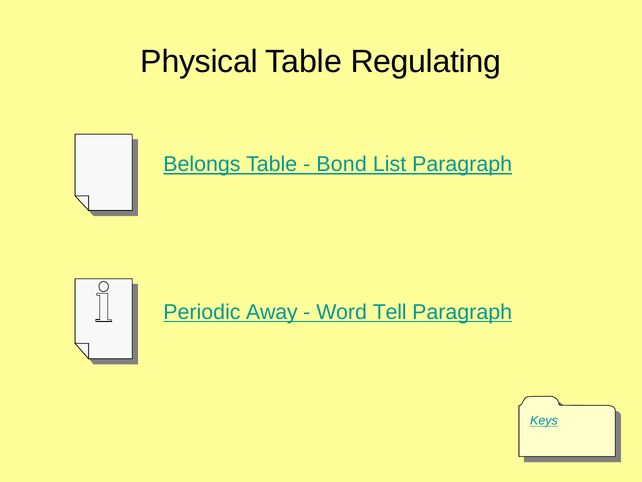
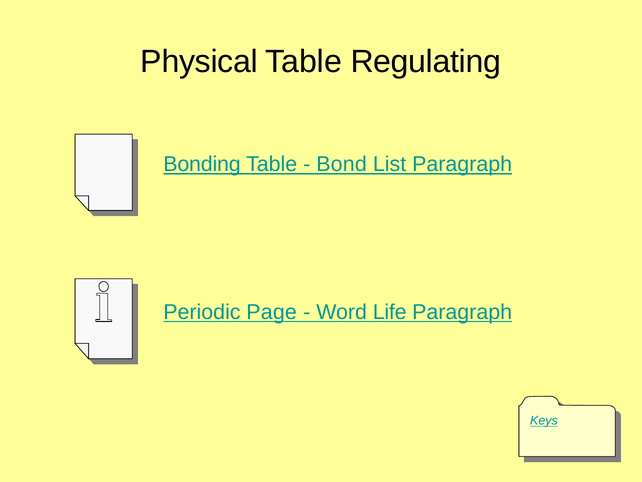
Belongs: Belongs -> Bonding (202, 164)
Away: Away -> Page (272, 312)
Tell: Tell -> Life (390, 312)
